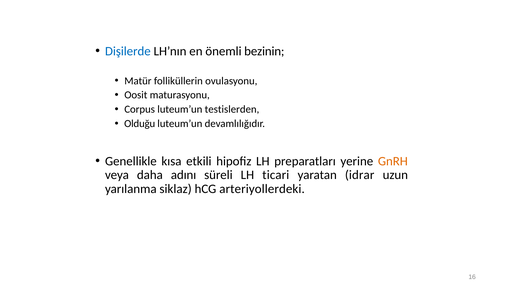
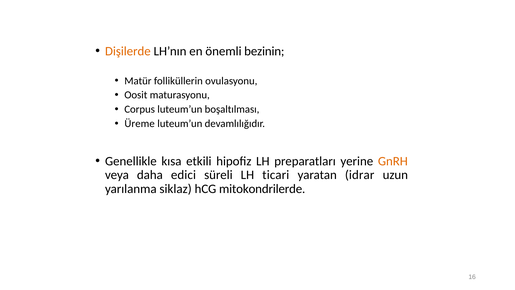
Dişilerde colour: blue -> orange (128, 51)
testislerden: testislerden -> boşaltılması (232, 109)
Olduğu: Olduğu -> Üreme (140, 124)
adını: adını -> edici (183, 175)
arteriyollerdeki: arteriyollerdeki -> mitokondrilerde (262, 189)
